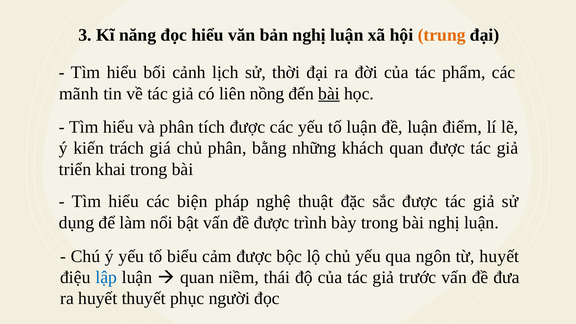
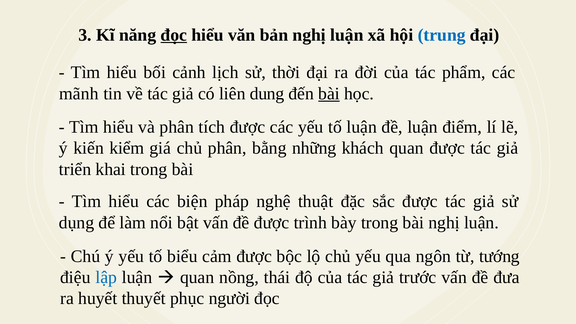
đọc underline: none -> present (174, 35)
trung colour: orange -> blue (442, 35)
nồng: nồng -> dung (267, 94)
trách: trách -> kiểm (127, 148)
từ huyết: huyết -> tướng (499, 256)
niềm: niềm -> nồng (239, 277)
